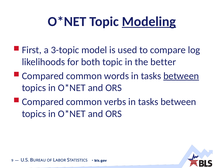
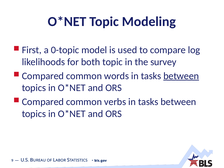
Modeling underline: present -> none (149, 21)
3-topic: 3-topic -> 0-topic (65, 50)
better: better -> survey (163, 62)
